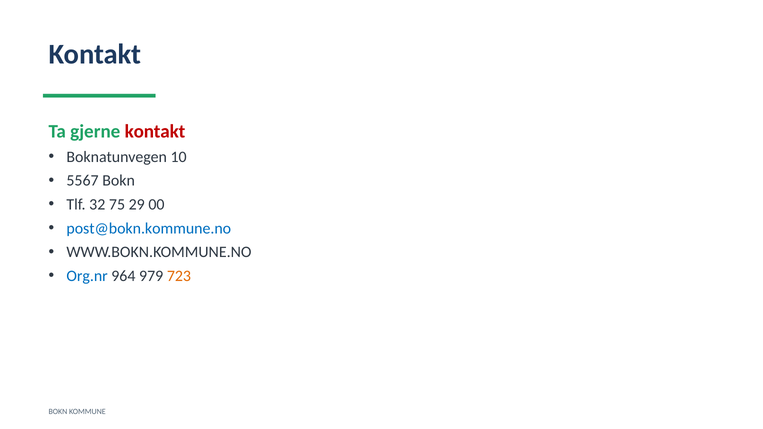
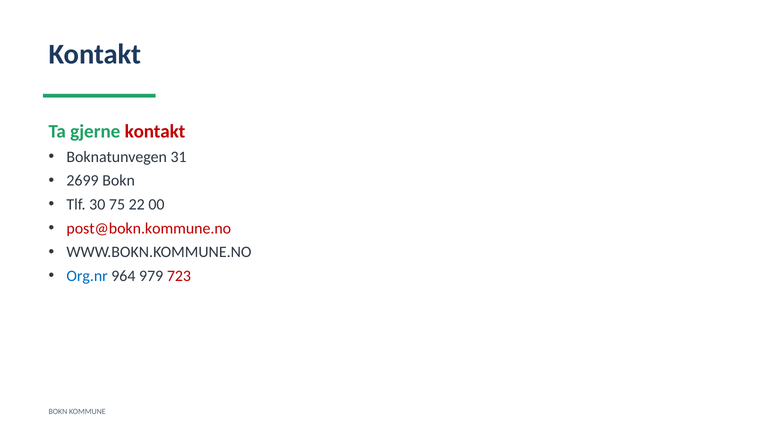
10: 10 -> 31 (179, 157)
5567: 5567 -> 2699 (83, 181)
32: 32 -> 30 (97, 205)
29: 29 -> 22 (137, 205)
post@bokn.kommune.no colour: blue -> red (149, 228)
723 colour: orange -> red (179, 276)
